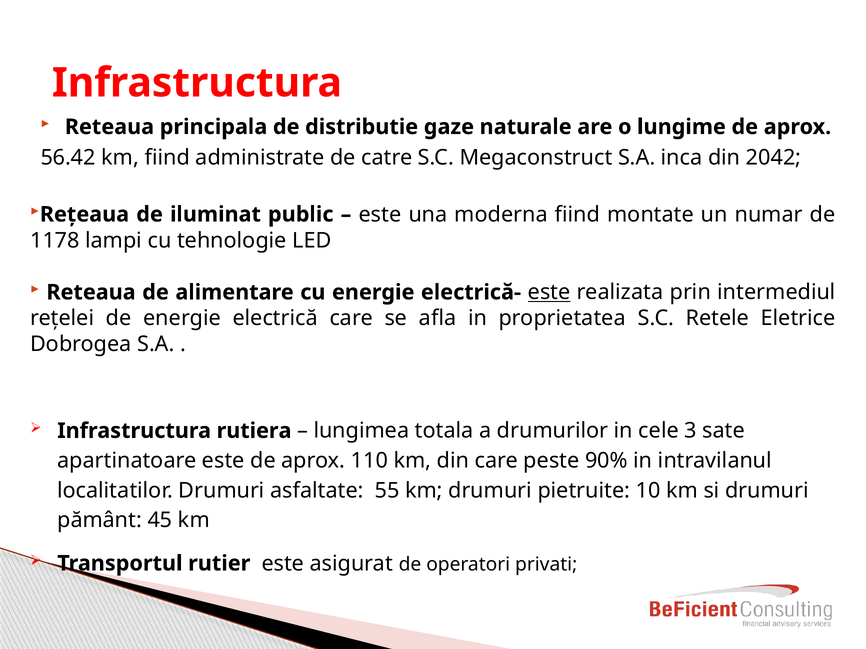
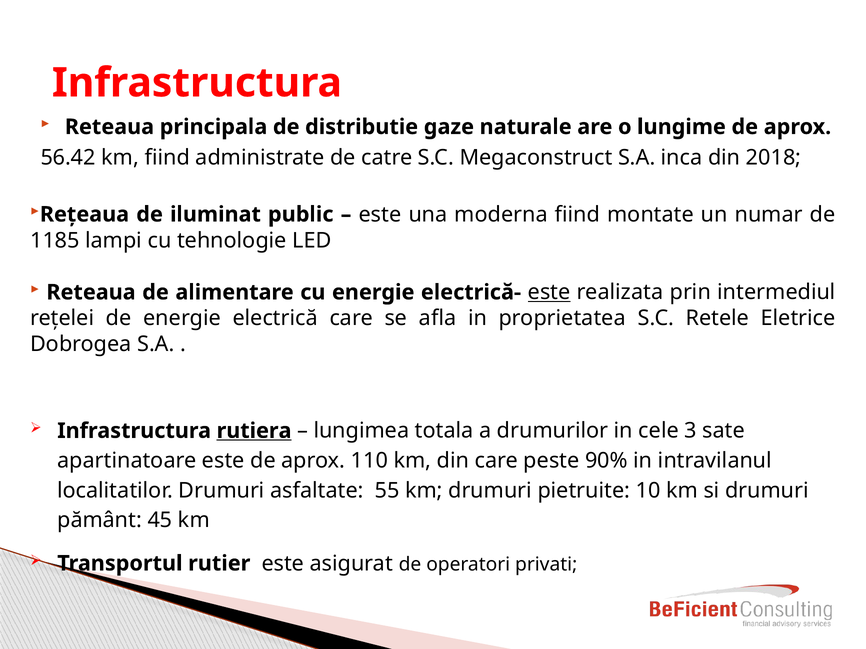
2042: 2042 -> 2018 (774, 158)
1178: 1178 -> 1185 (55, 241)
rutiera underline: none -> present (254, 431)
